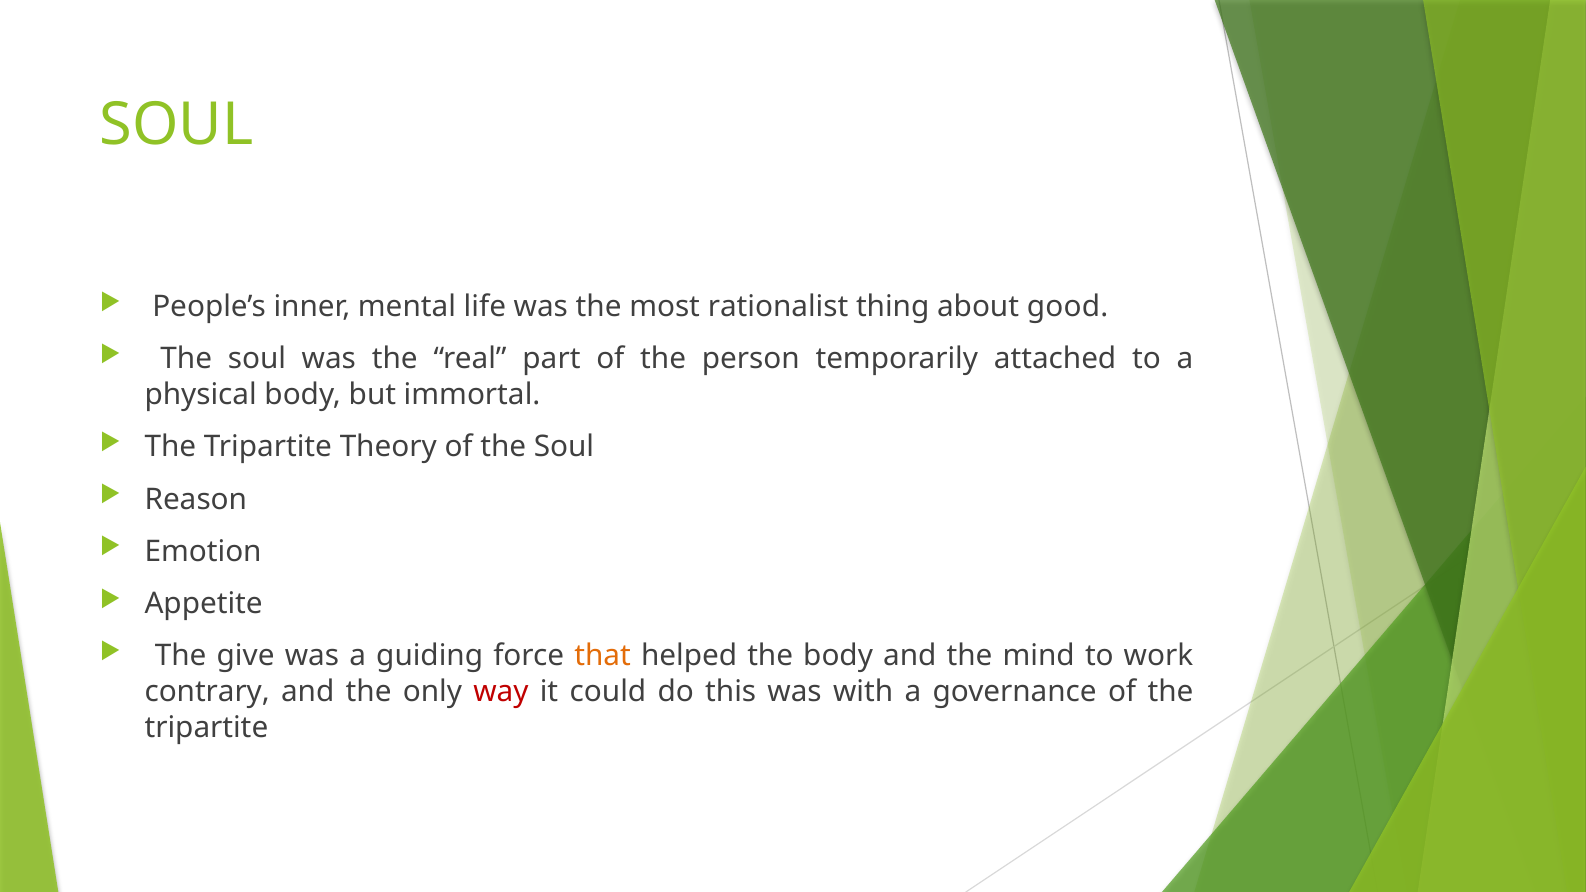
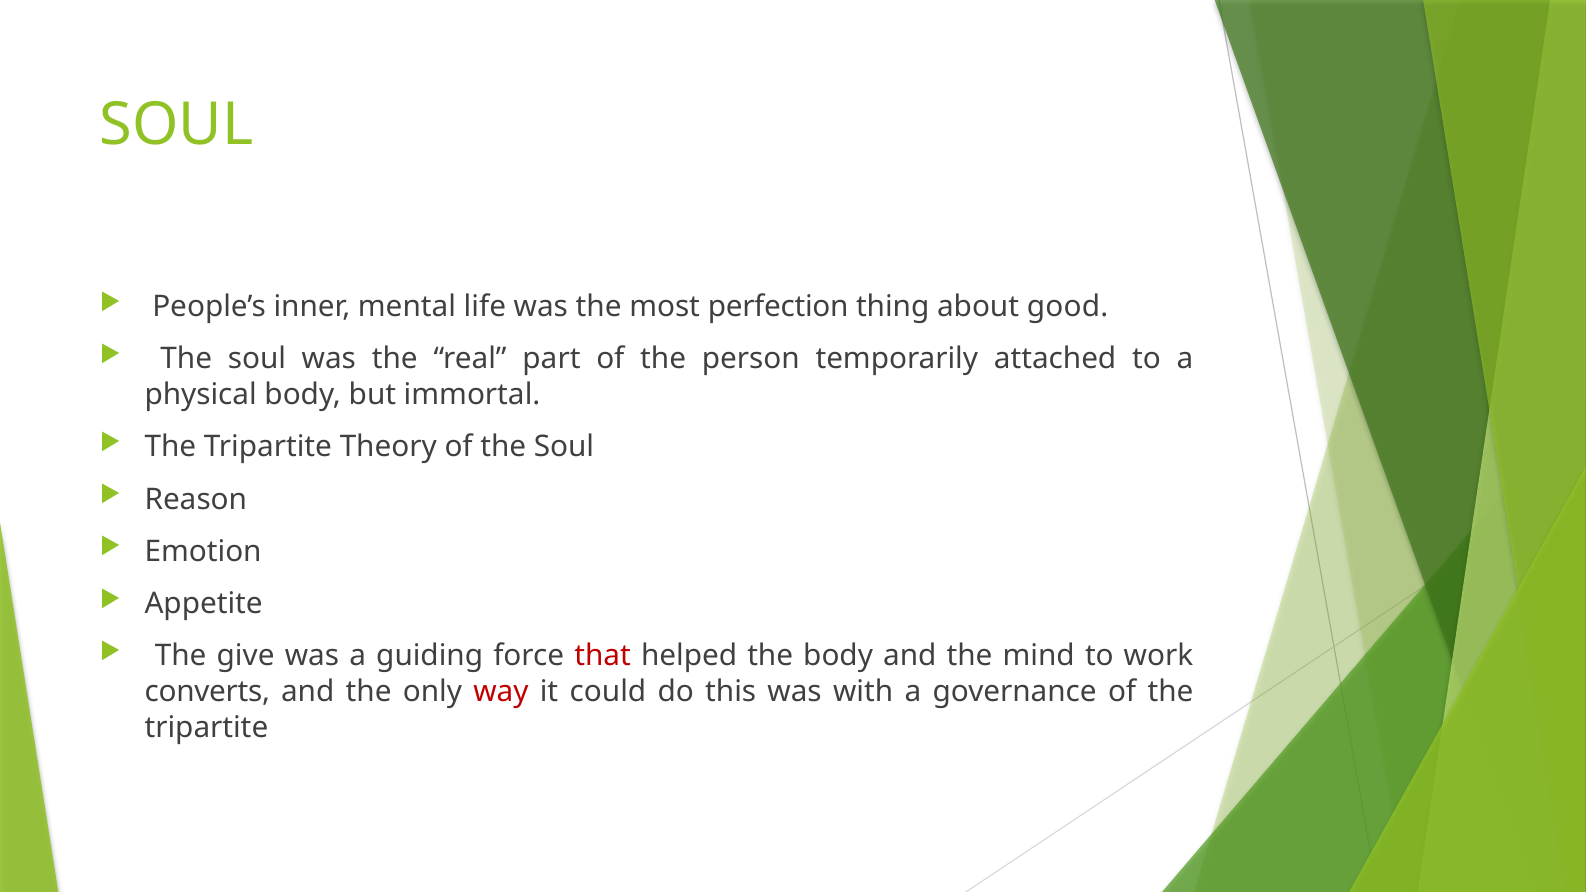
rationalist: rationalist -> perfection (778, 307)
that colour: orange -> red (603, 656)
contrary: contrary -> converts (207, 692)
